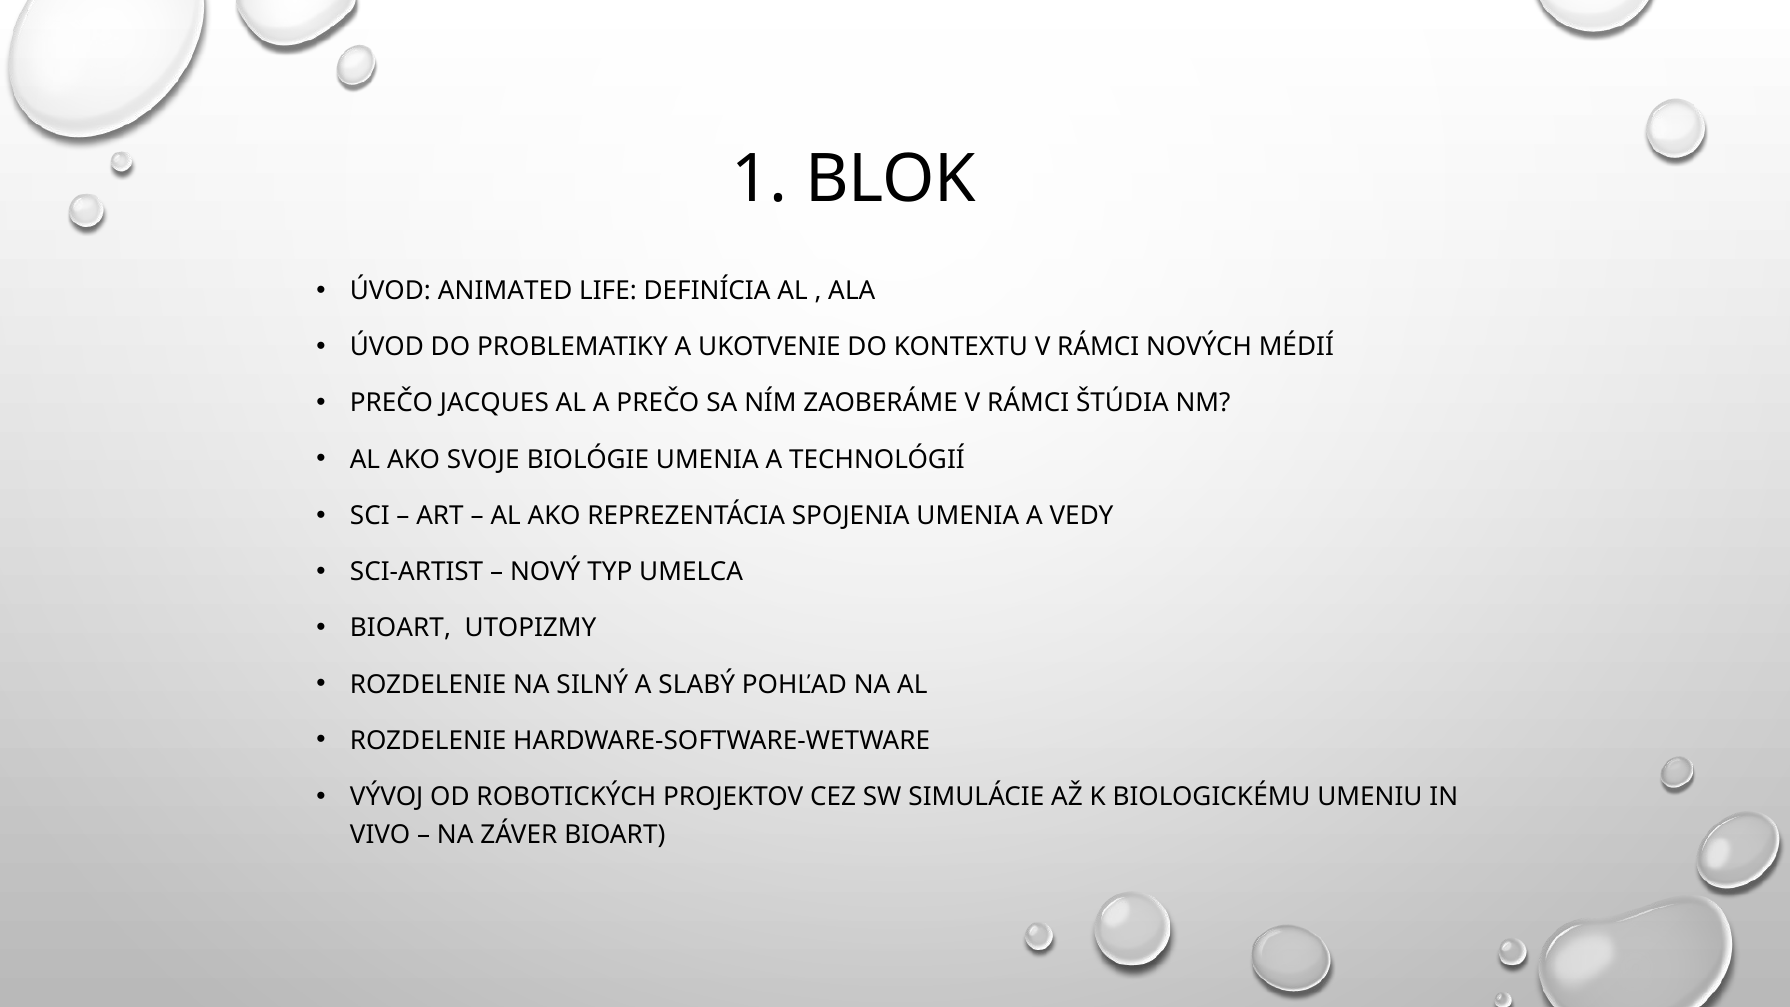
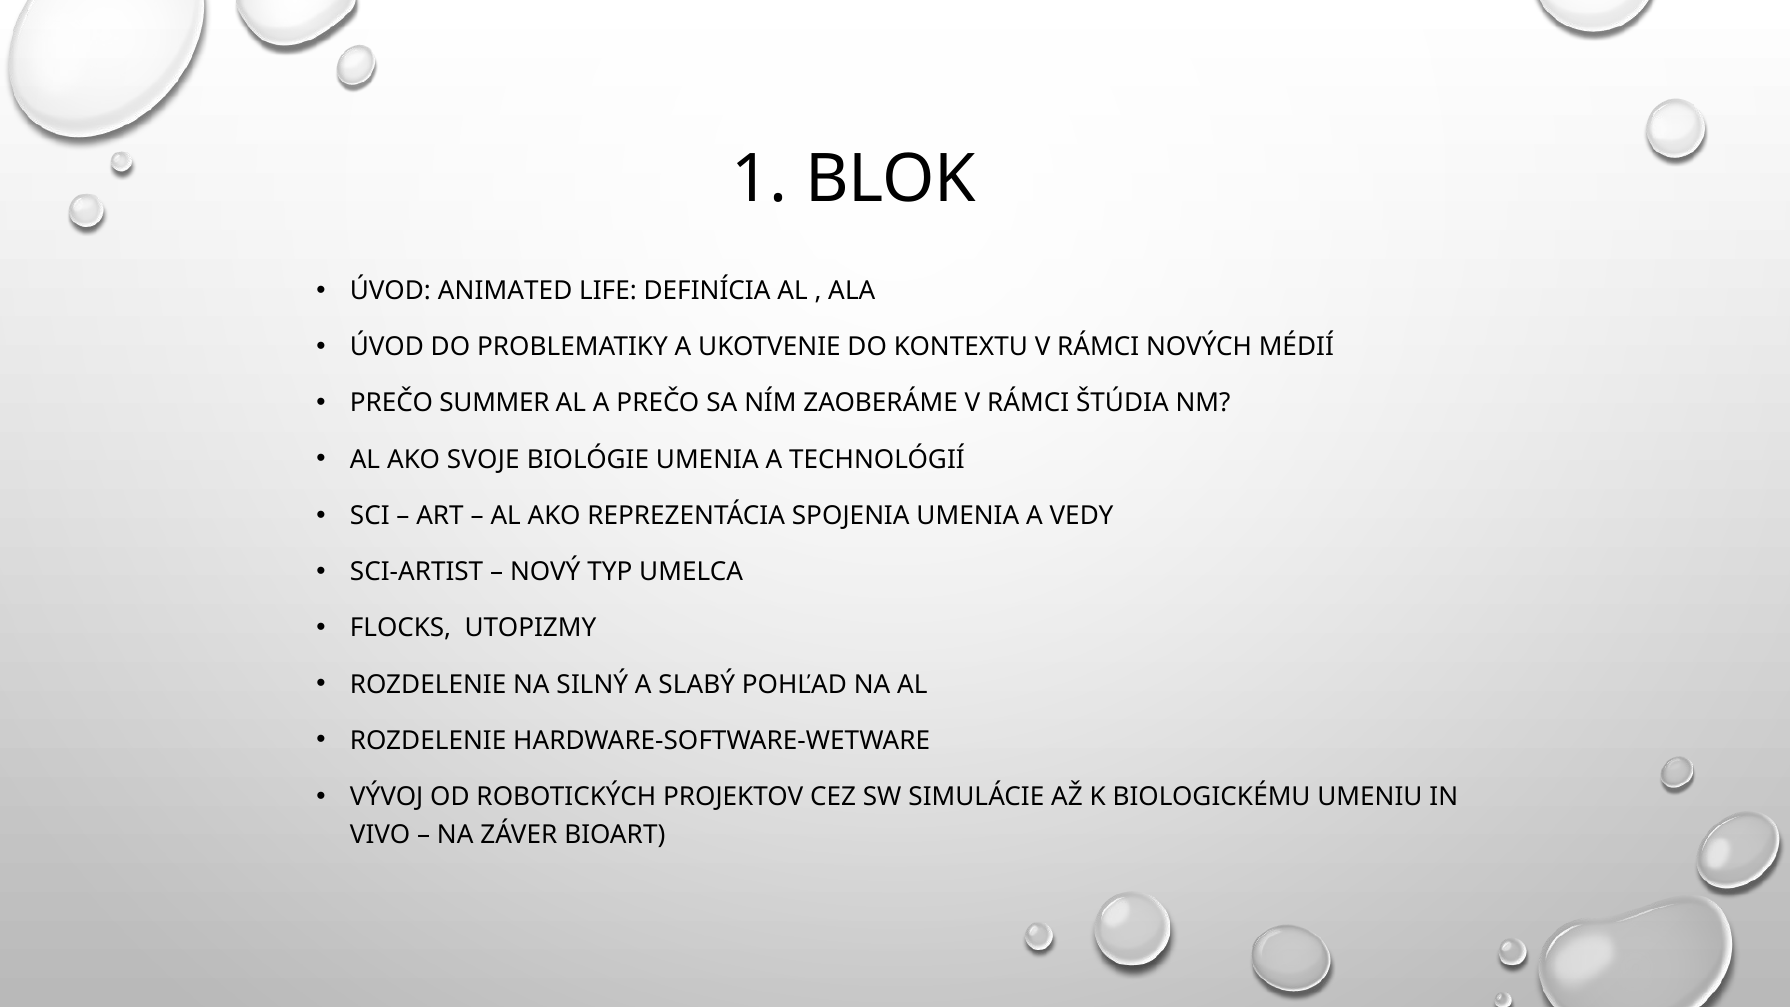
JACQUES: JACQUES -> SUMMER (495, 403)
BIOART: BIOART -> FLOCKS (401, 628)
